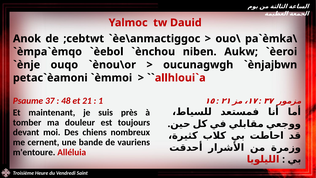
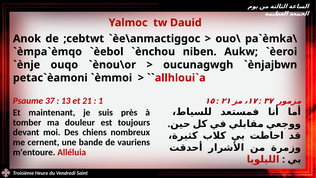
48: 48 -> 13 (66, 101)
